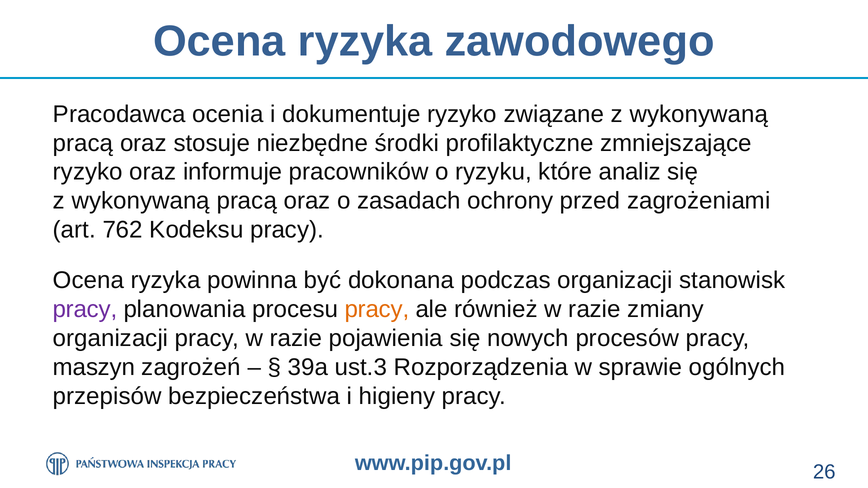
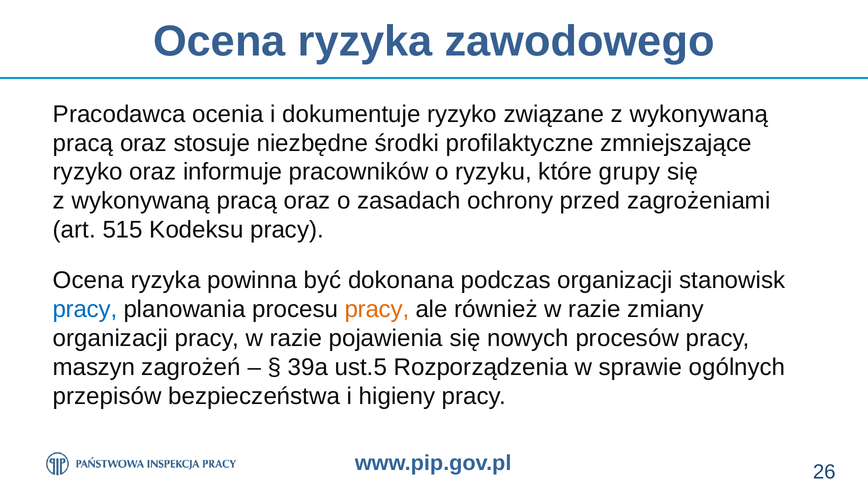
analiz: analiz -> grupy (630, 172)
762: 762 -> 515 (123, 230)
pracy colour: purple -> blue (85, 310)
ust.3: ust.3 -> ust.5 (361, 368)
